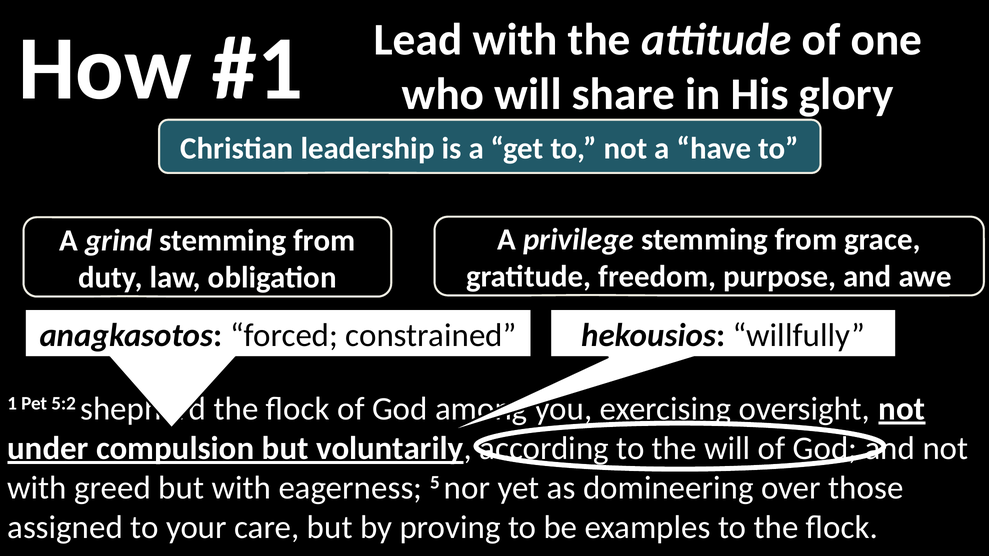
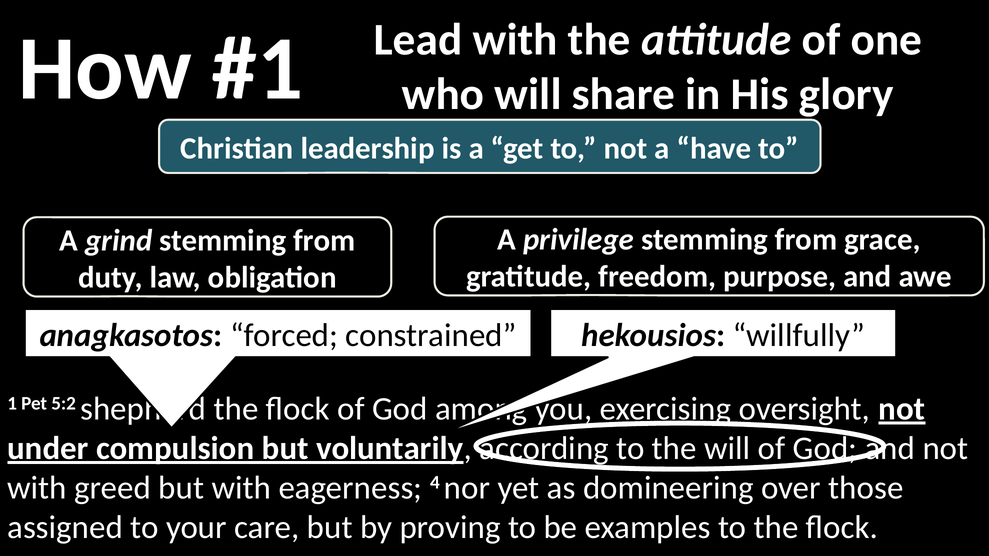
5: 5 -> 4 (435, 483)
